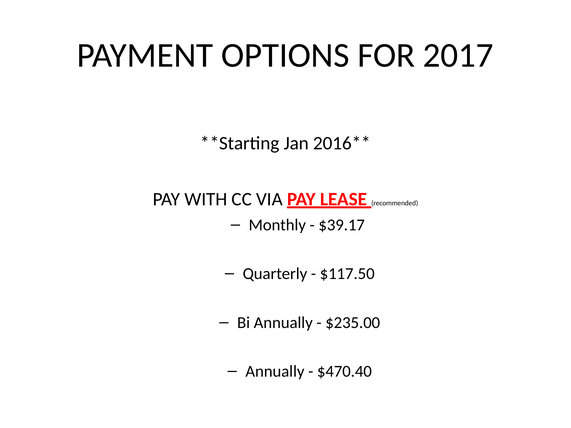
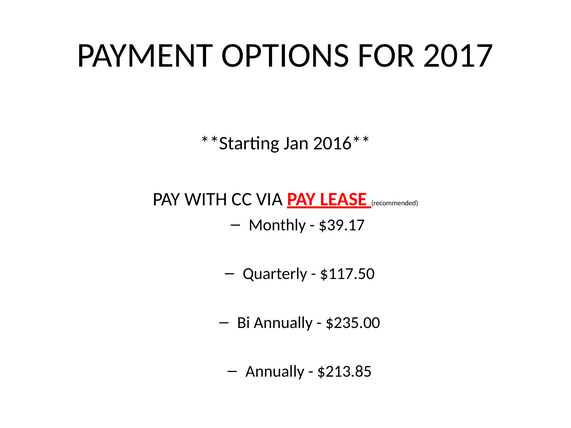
$470.40: $470.40 -> $213.85 (344, 372)
